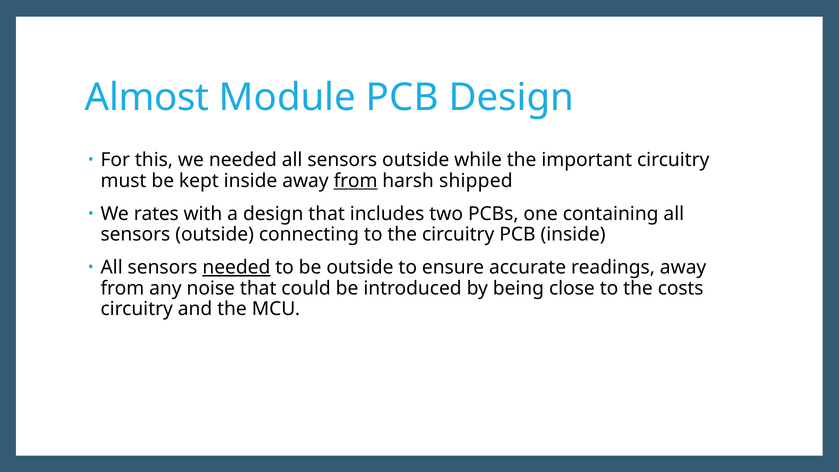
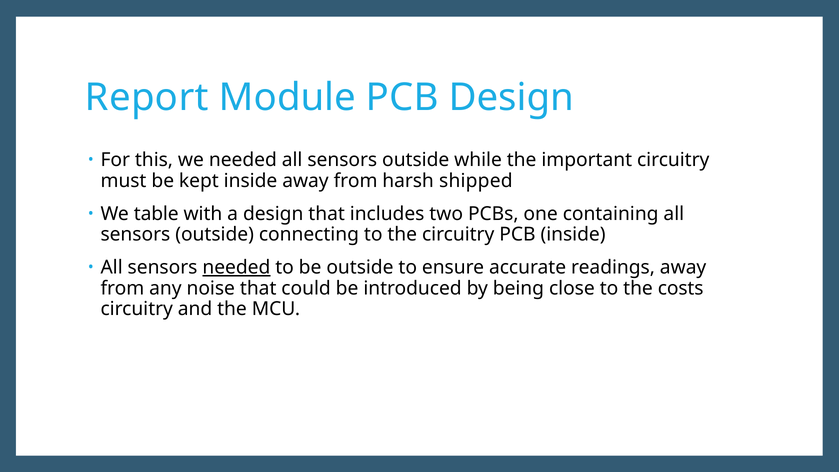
Almost: Almost -> Report (147, 98)
from underline: present -> none (356, 181)
rates: rates -> table (156, 214)
